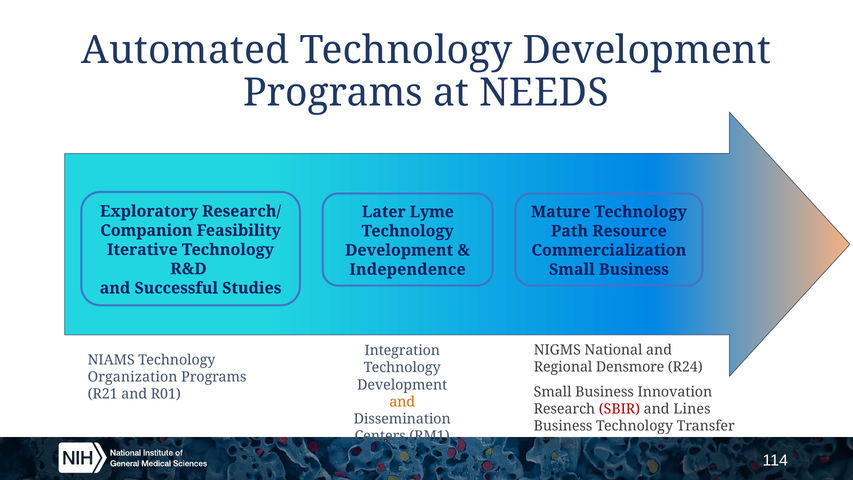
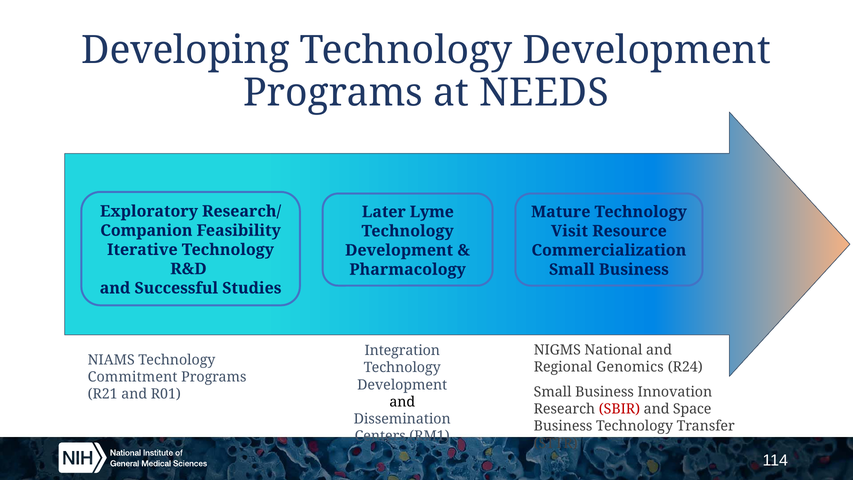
Automated: Automated -> Developing (186, 51)
Path: Path -> Visit (569, 231)
Independence: Independence -> Pharmacology (408, 269)
Densmore: Densmore -> Genomics (630, 367)
Organization: Organization -> Commitment (133, 377)
and colour: orange -> black (402, 402)
Lines: Lines -> Space (692, 409)
